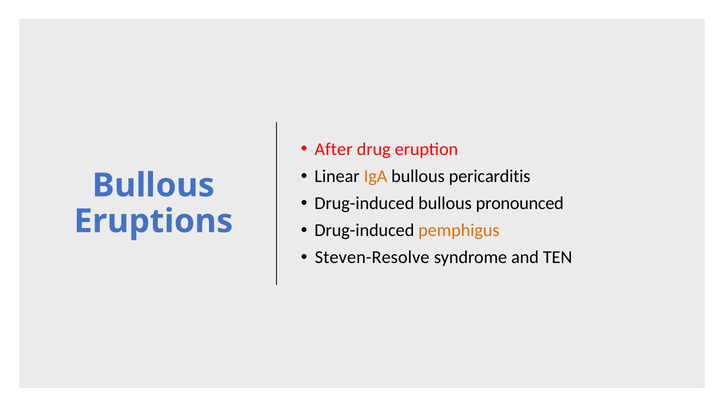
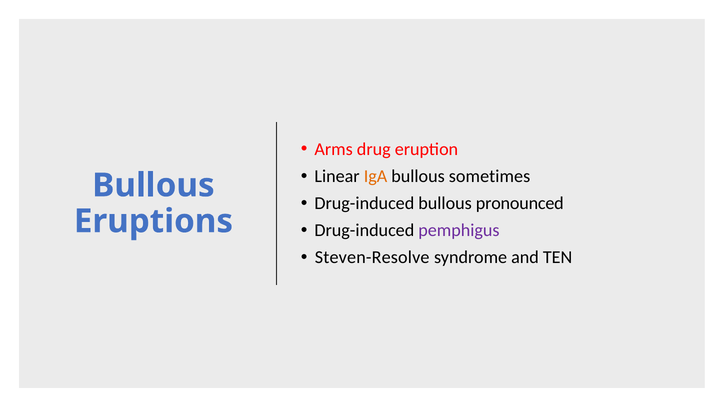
After: After -> Arms (334, 149)
pericarditis: pericarditis -> sometimes (490, 176)
pemphigus colour: orange -> purple (459, 231)
